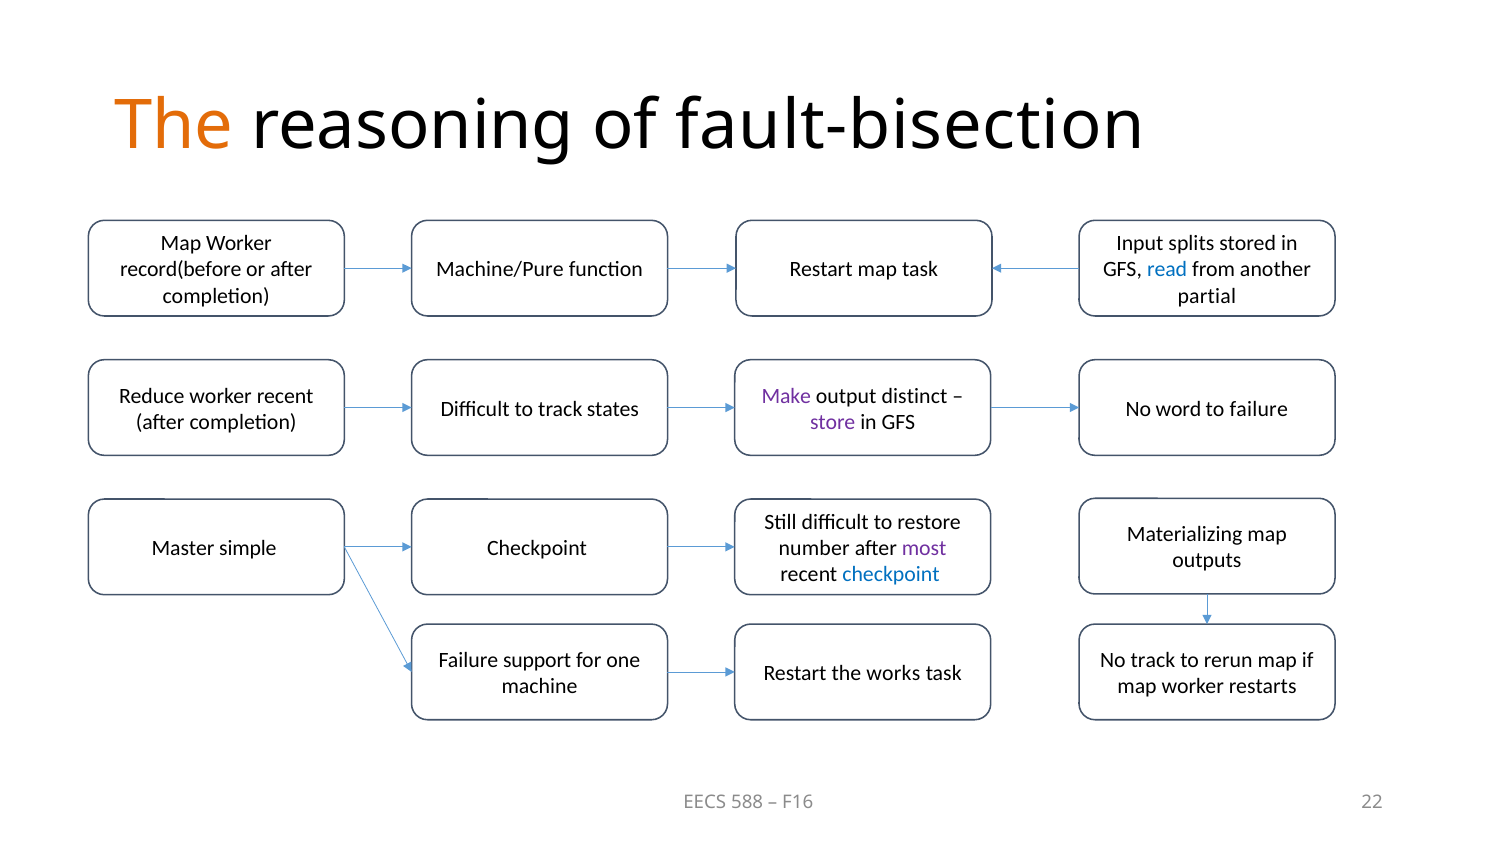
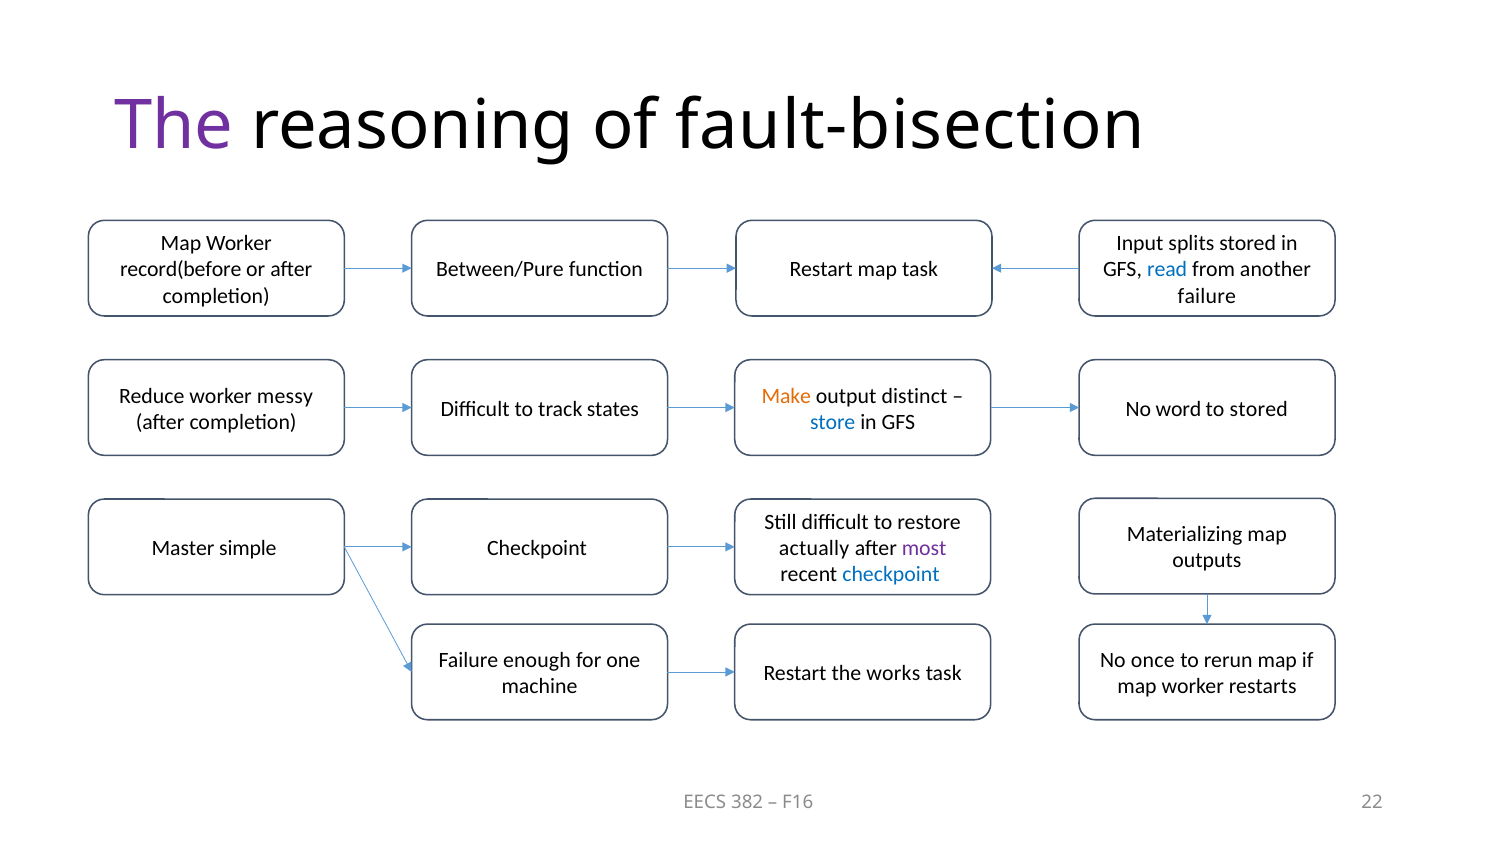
The colour: orange -> purple (174, 126)
Machine/Pure: Machine/Pure -> Between/Pure (500, 270)
partial: partial -> failure (1207, 296)
worker recent: recent -> messy (285, 396)
Make colour: purple -> orange (786, 396)
to failure: failure -> stored (1259, 409)
store colour: purple -> blue (833, 422)
number: number -> actually (814, 548)
support: support -> enough (537, 660)
No track: track -> once (1153, 660)
588: 588 -> 382 (747, 803)
